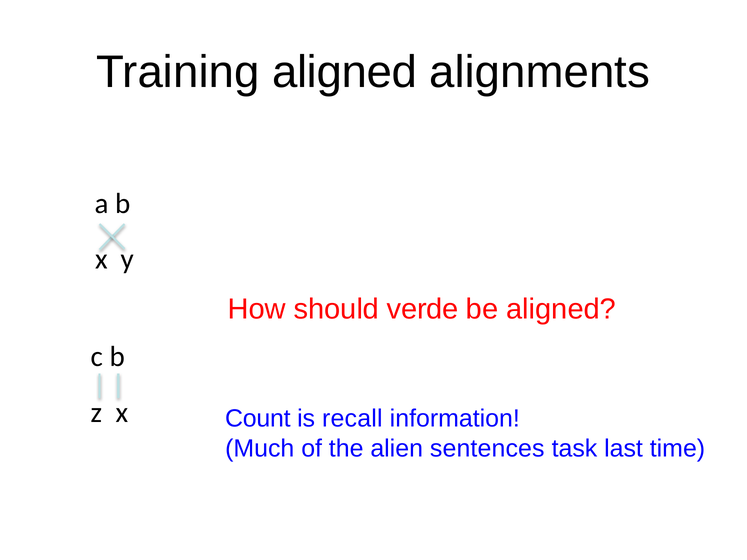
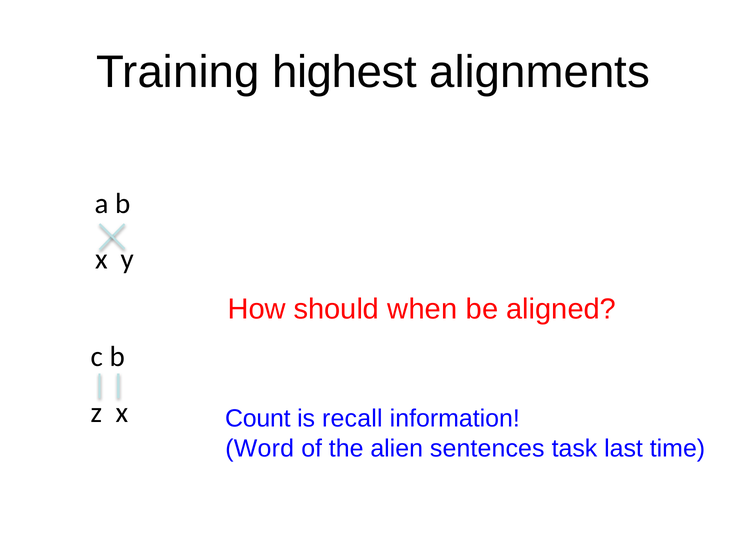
Training aligned: aligned -> highest (345, 72)
verde: verde -> when (422, 309)
Much: Much -> Word (260, 449)
